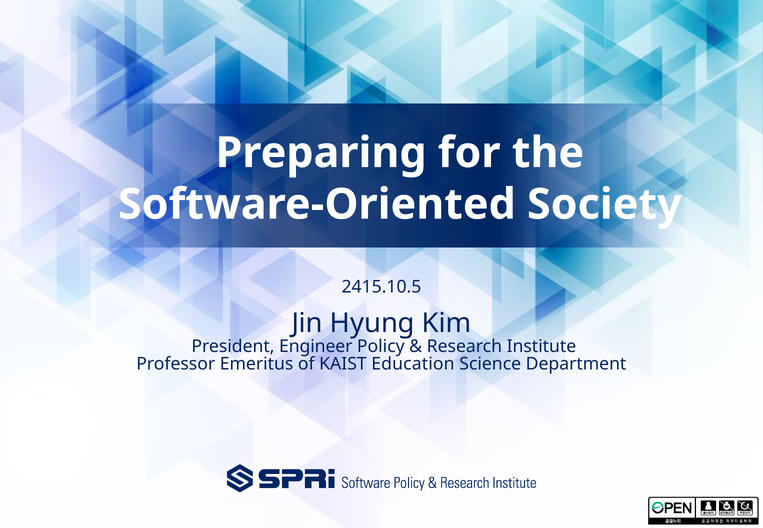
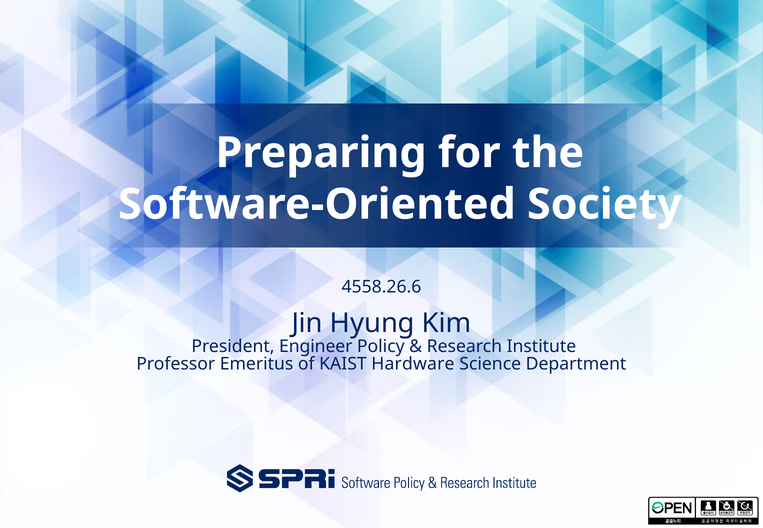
2415.10.5: 2415.10.5 -> 4558.26.6 (381, 287)
Education: Education -> Hardware (413, 364)
